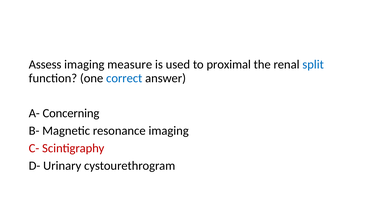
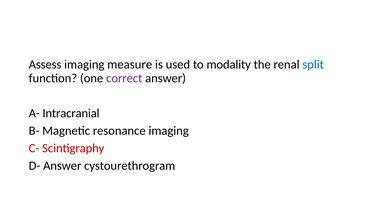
proximal: proximal -> modality (229, 65)
correct colour: blue -> purple (124, 78)
Concerning: Concerning -> Intracranial (71, 113)
D- Urinary: Urinary -> Answer (62, 166)
